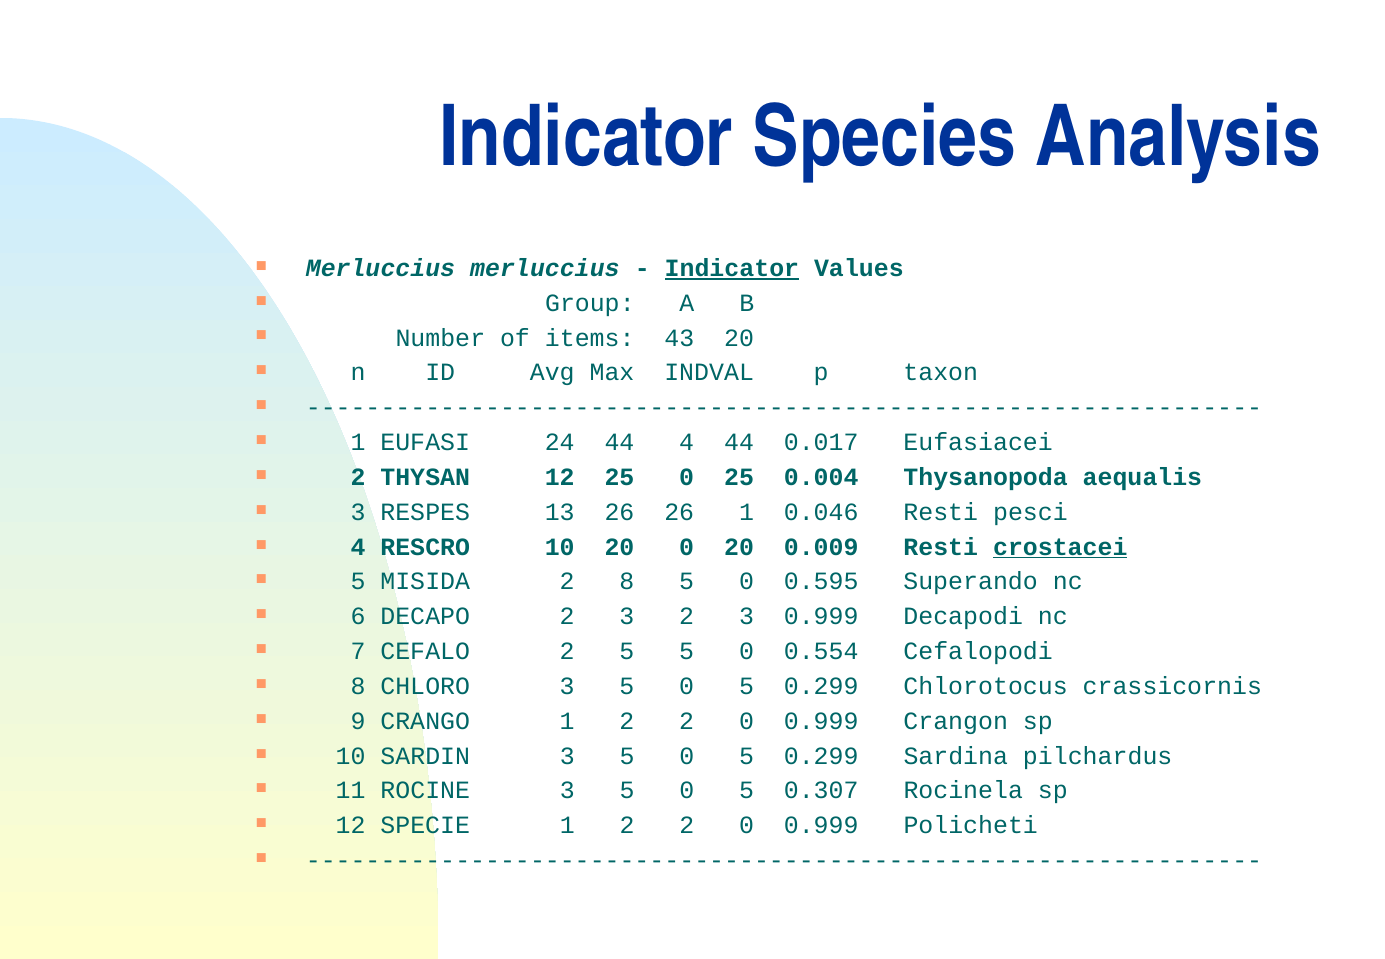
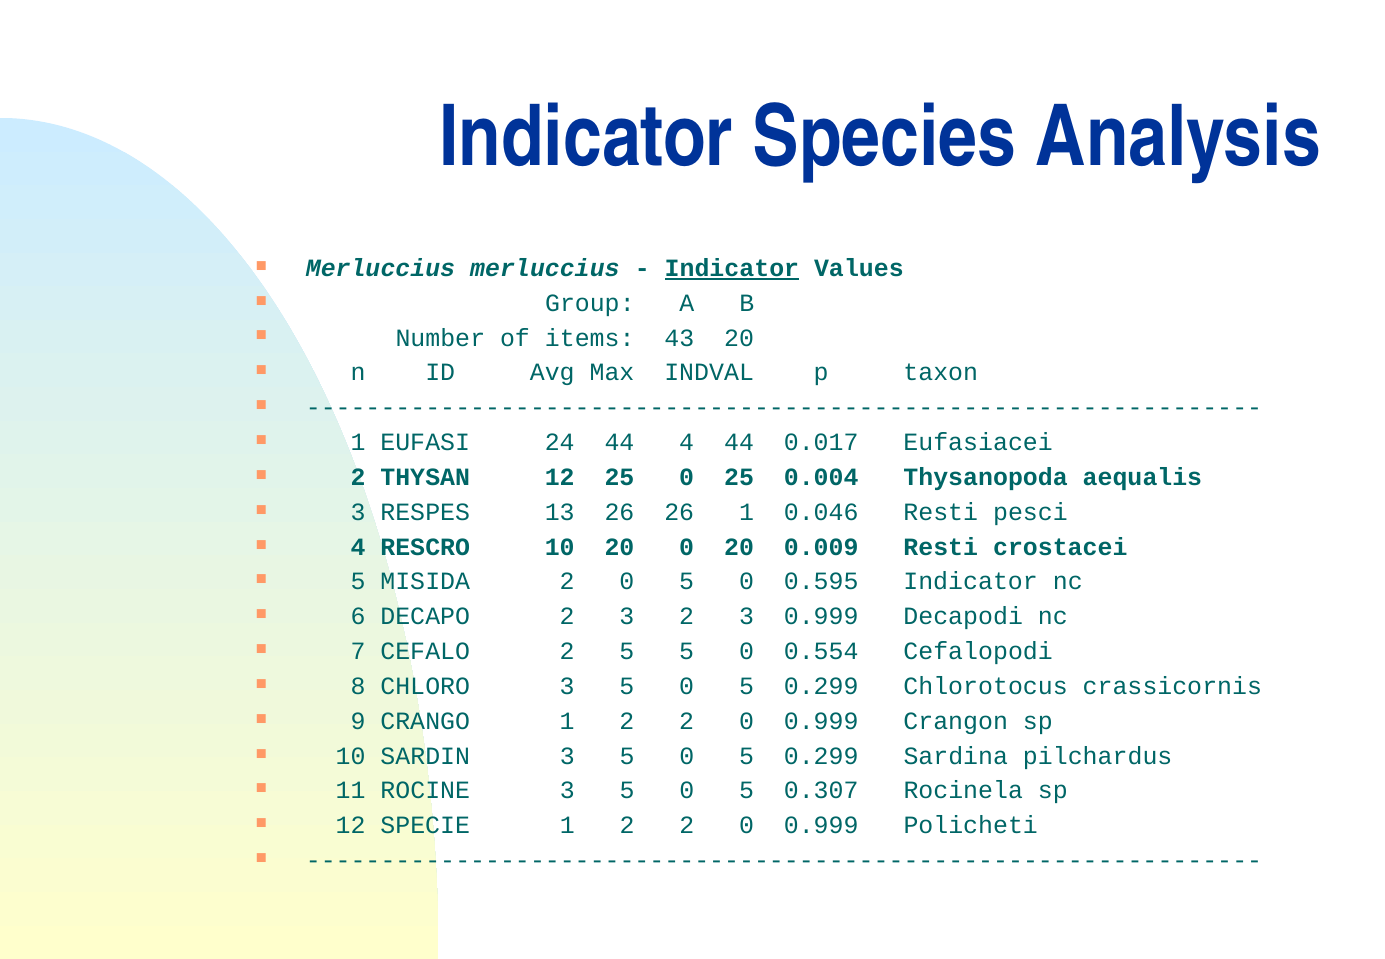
crostacei underline: present -> none (1060, 547)
MISIDA 2 8: 8 -> 0 (627, 582)
0.595 Superando: Superando -> Indicator (971, 582)
